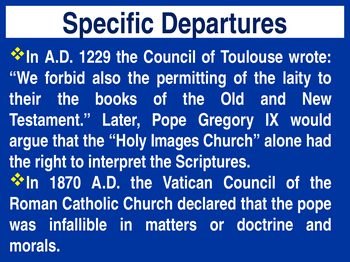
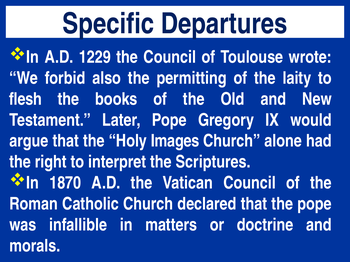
their: their -> flesh (26, 99)
